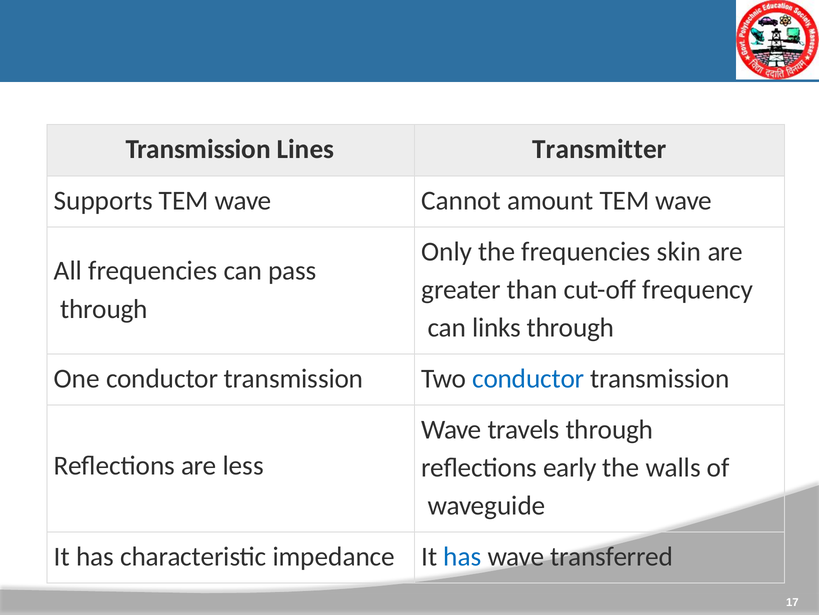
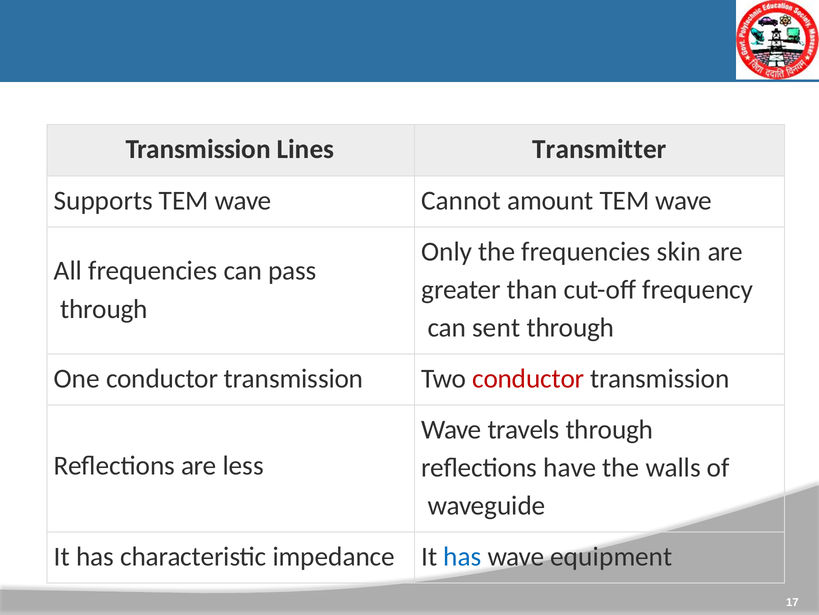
links: links -> sent (496, 327)
conductor colour: blue -> red (528, 378)
early: early -> have (570, 467)
transferred: transferred -> equipment (611, 556)
